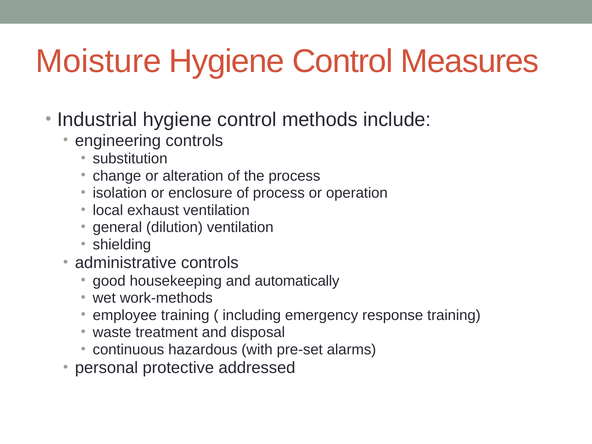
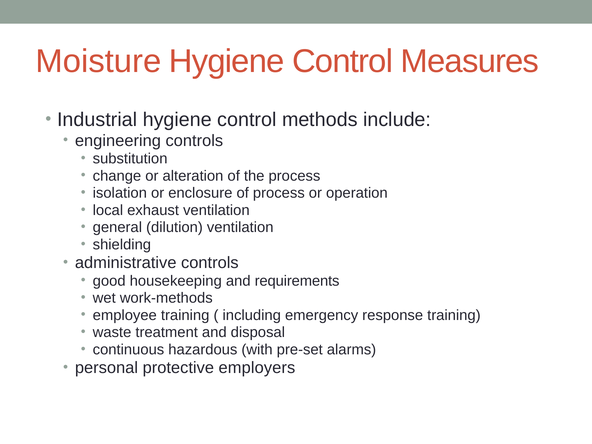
automatically: automatically -> requirements (297, 281)
addressed: addressed -> employers (257, 368)
